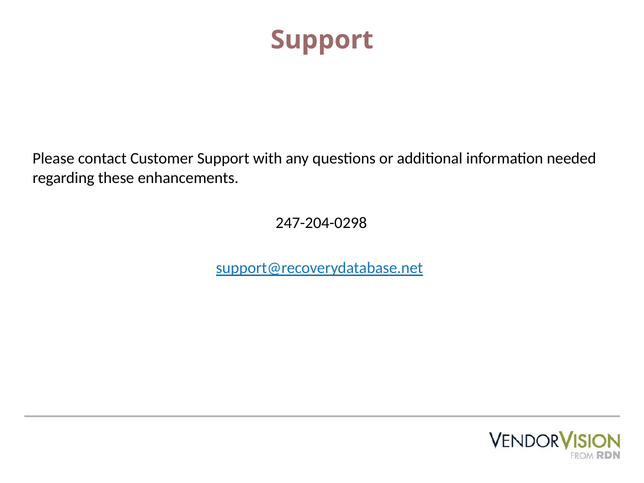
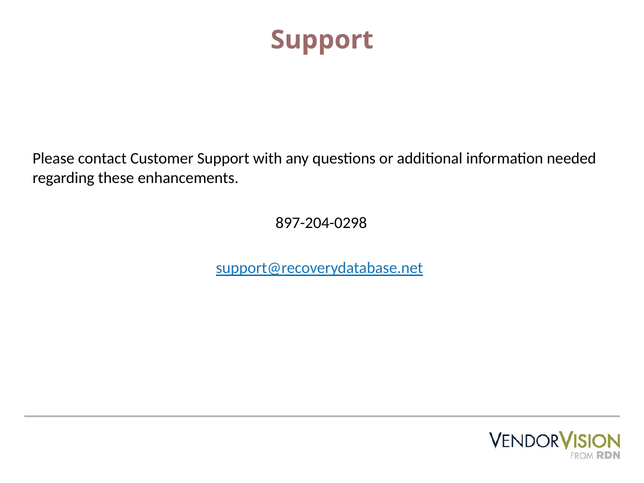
247-204-0298: 247-204-0298 -> 897-204-0298 (321, 223)
